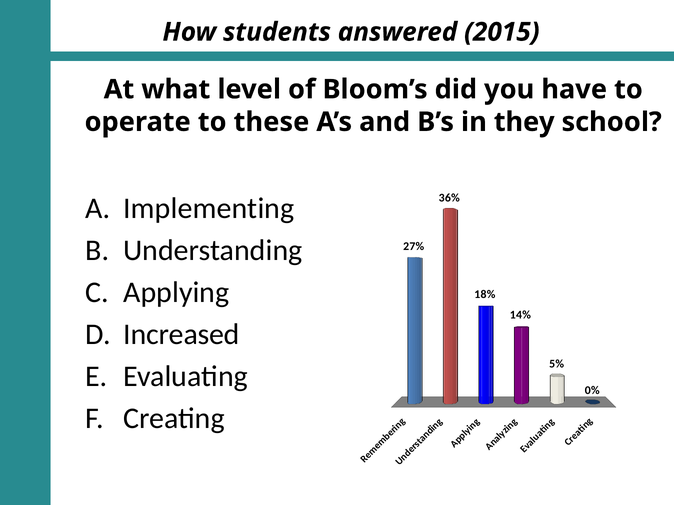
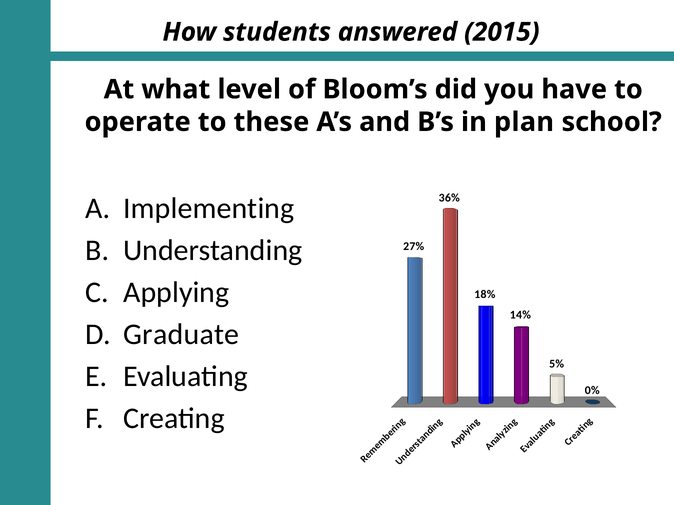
they: they -> plan (524, 122)
Increased: Increased -> Graduate (181, 335)
